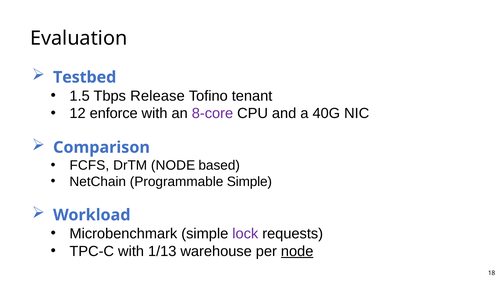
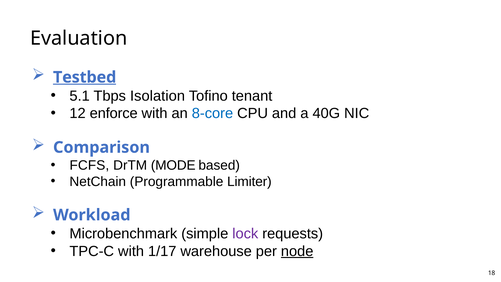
Testbed underline: none -> present (85, 77)
1.5: 1.5 -> 5.1 (80, 96)
Release: Release -> Isolation (158, 96)
8-core colour: purple -> blue (212, 113)
DrTM NODE: NODE -> MODE (173, 165)
Programmable Simple: Simple -> Limiter (249, 182)
1/13: 1/13 -> 1/17 (162, 251)
